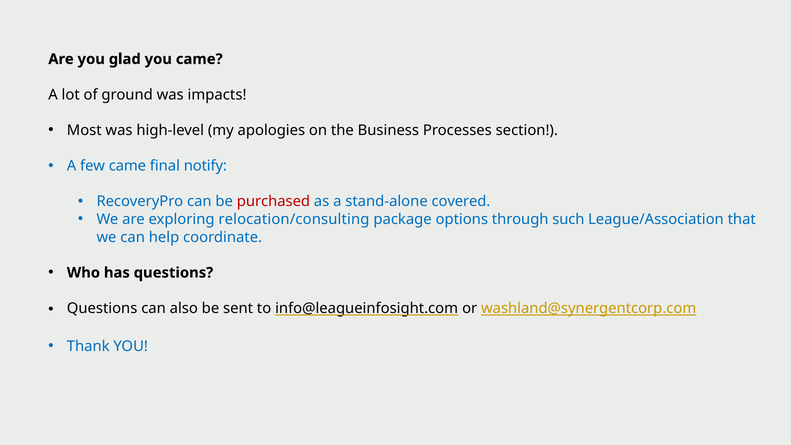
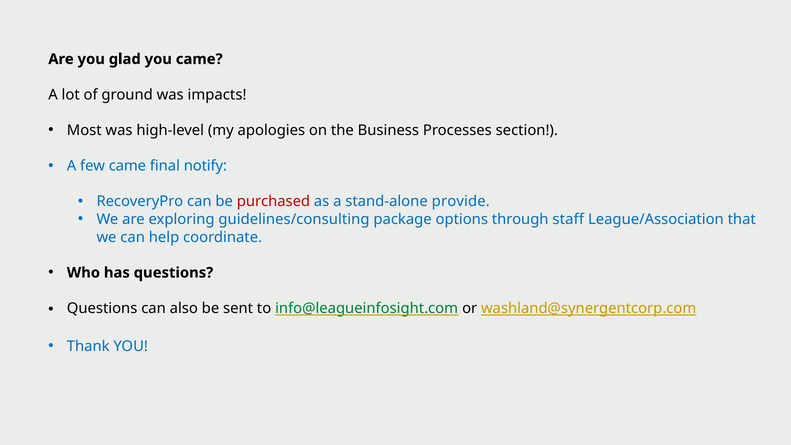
covered: covered -> provide (461, 201)
relocation/consulting: relocation/consulting -> guidelines/consulting (294, 219)
such: such -> staff (568, 219)
info@leagueinfosight.com colour: black -> green (367, 308)
